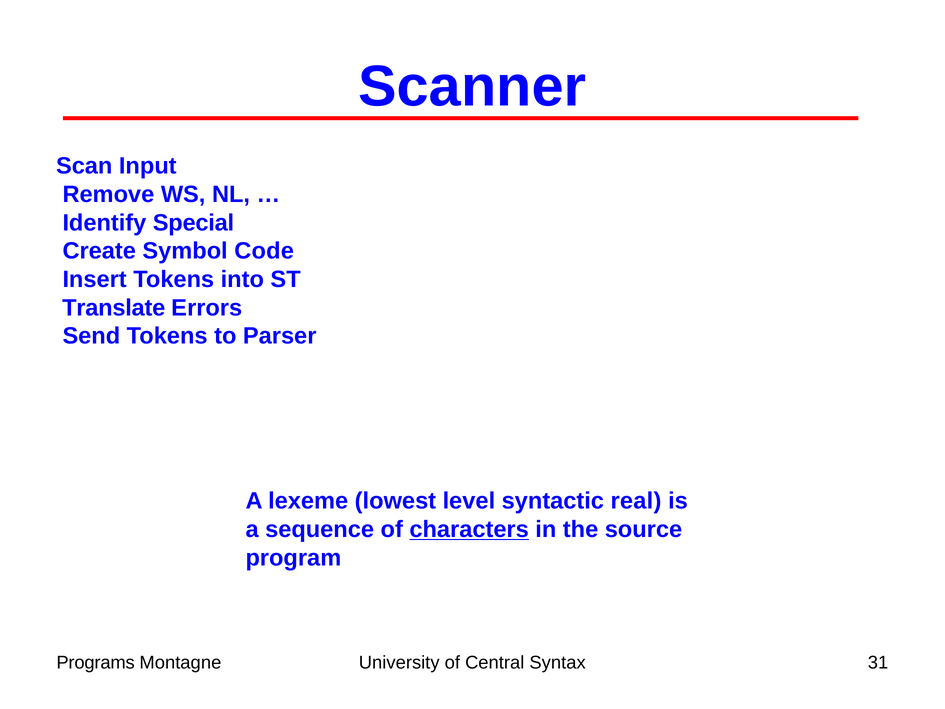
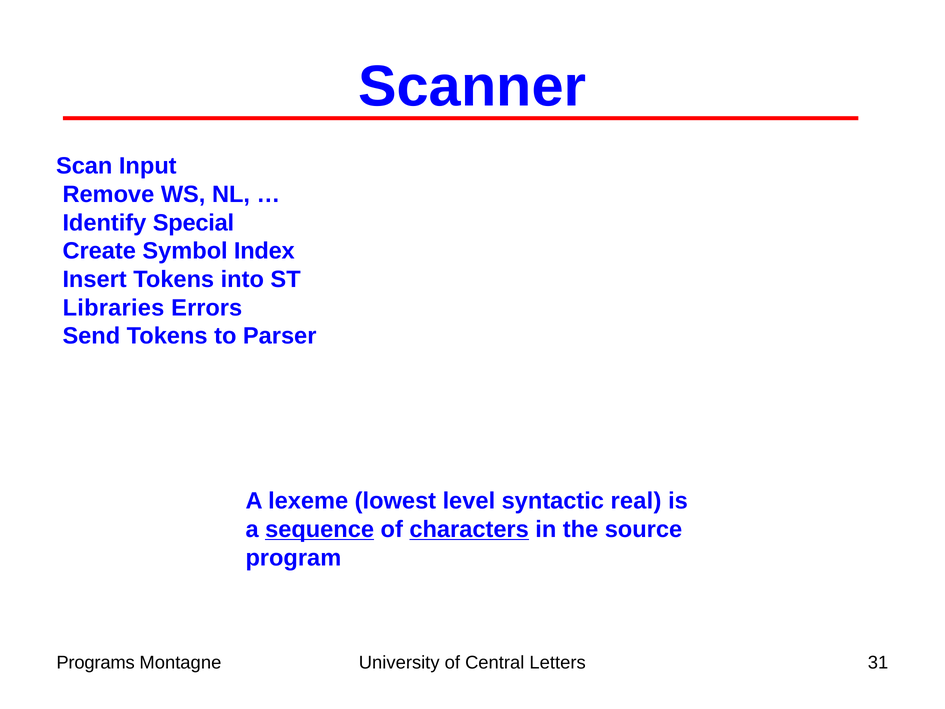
Code: Code -> Index (264, 251)
Translate: Translate -> Libraries (113, 308)
sequence underline: none -> present (320, 529)
Syntax: Syntax -> Letters (558, 662)
